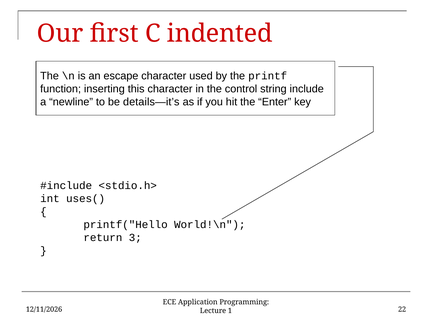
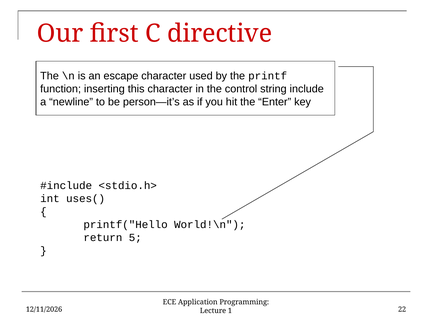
indented: indented -> directive (220, 33)
details—it’s: details—it’s -> person—it’s (151, 102)
3: 3 -> 5 (135, 238)
